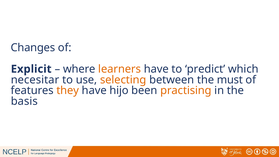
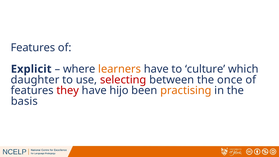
Changes: Changes -> Features (33, 48)
predict: predict -> culture (205, 69)
necesitar: necesitar -> daughter (35, 80)
selecting colour: orange -> red (123, 80)
must: must -> once (230, 80)
they colour: orange -> red (68, 90)
